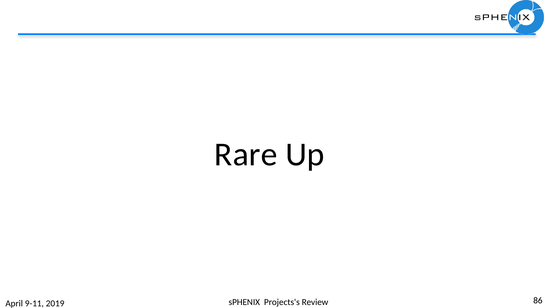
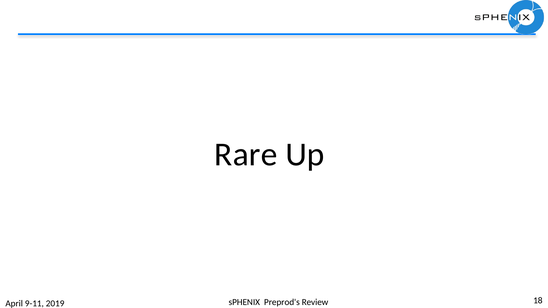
Projects's: Projects's -> Preprod's (282, 302)
86: 86 -> 18 (538, 301)
